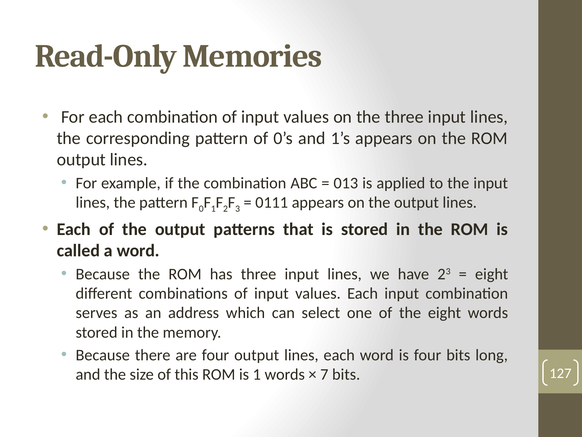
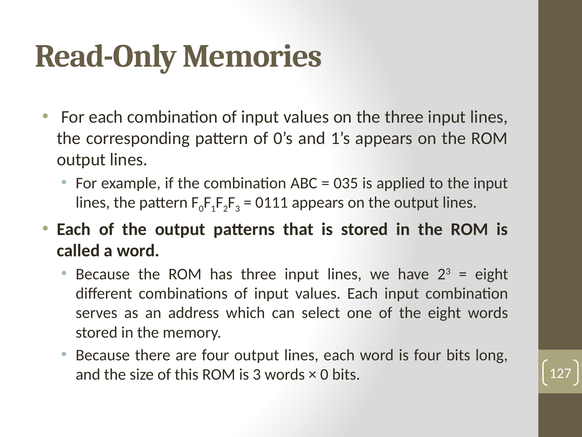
013: 013 -> 035 (346, 183)
is 1: 1 -> 3 (257, 374)
7: 7 -> 0 (324, 374)
